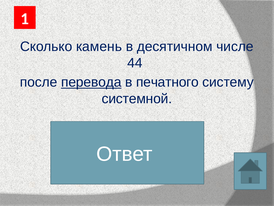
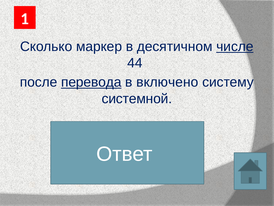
камень: камень -> маркер (99, 46)
числе underline: none -> present (235, 46)
печатного: печатного -> включено (167, 82)
